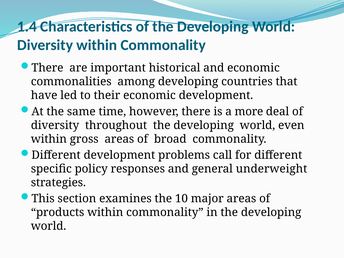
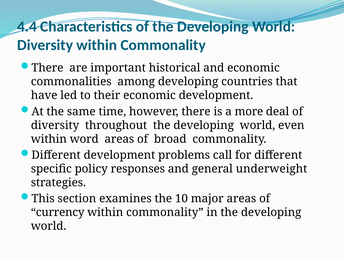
1.4: 1.4 -> 4.4 (27, 27)
gross: gross -> word (84, 139)
products: products -> currency (58, 212)
